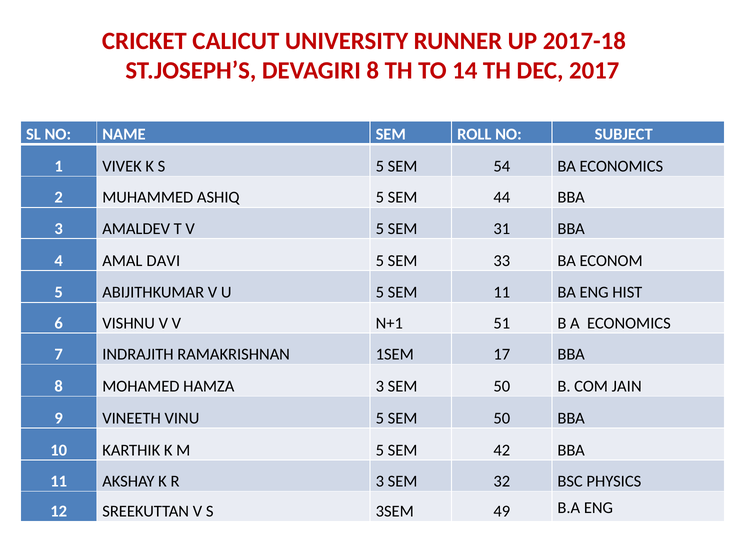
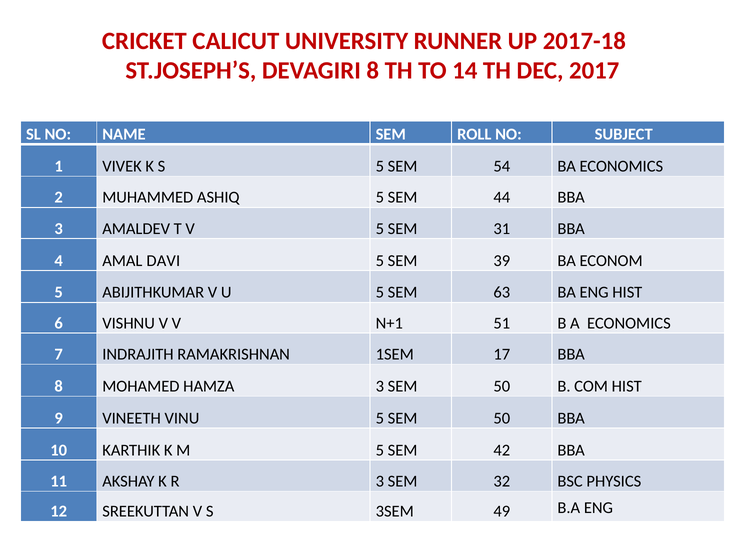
33: 33 -> 39 (502, 260)
SEM 11: 11 -> 63 (502, 292)
COM JAIN: JAIN -> HIST (627, 386)
